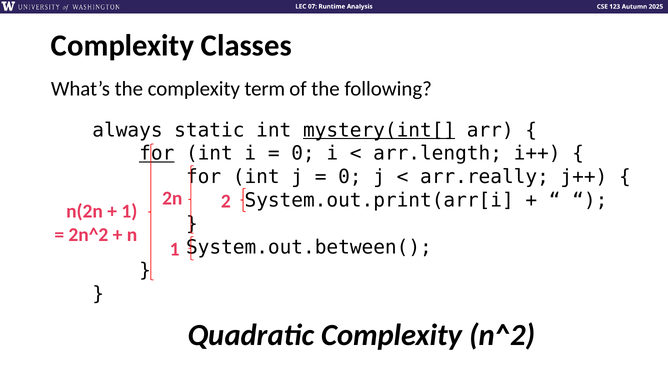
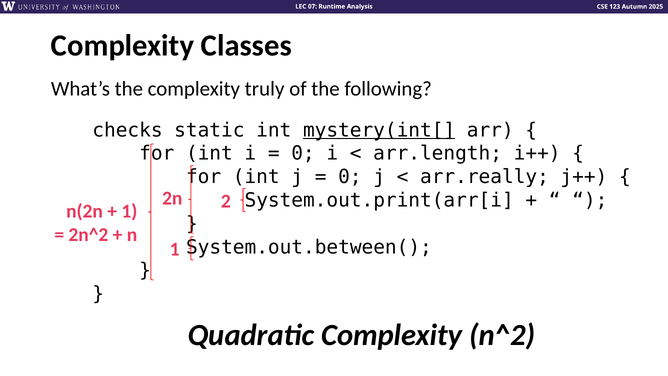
term: term -> truly (265, 89)
always: always -> checks (127, 130)
for underline: present -> none (157, 153)
